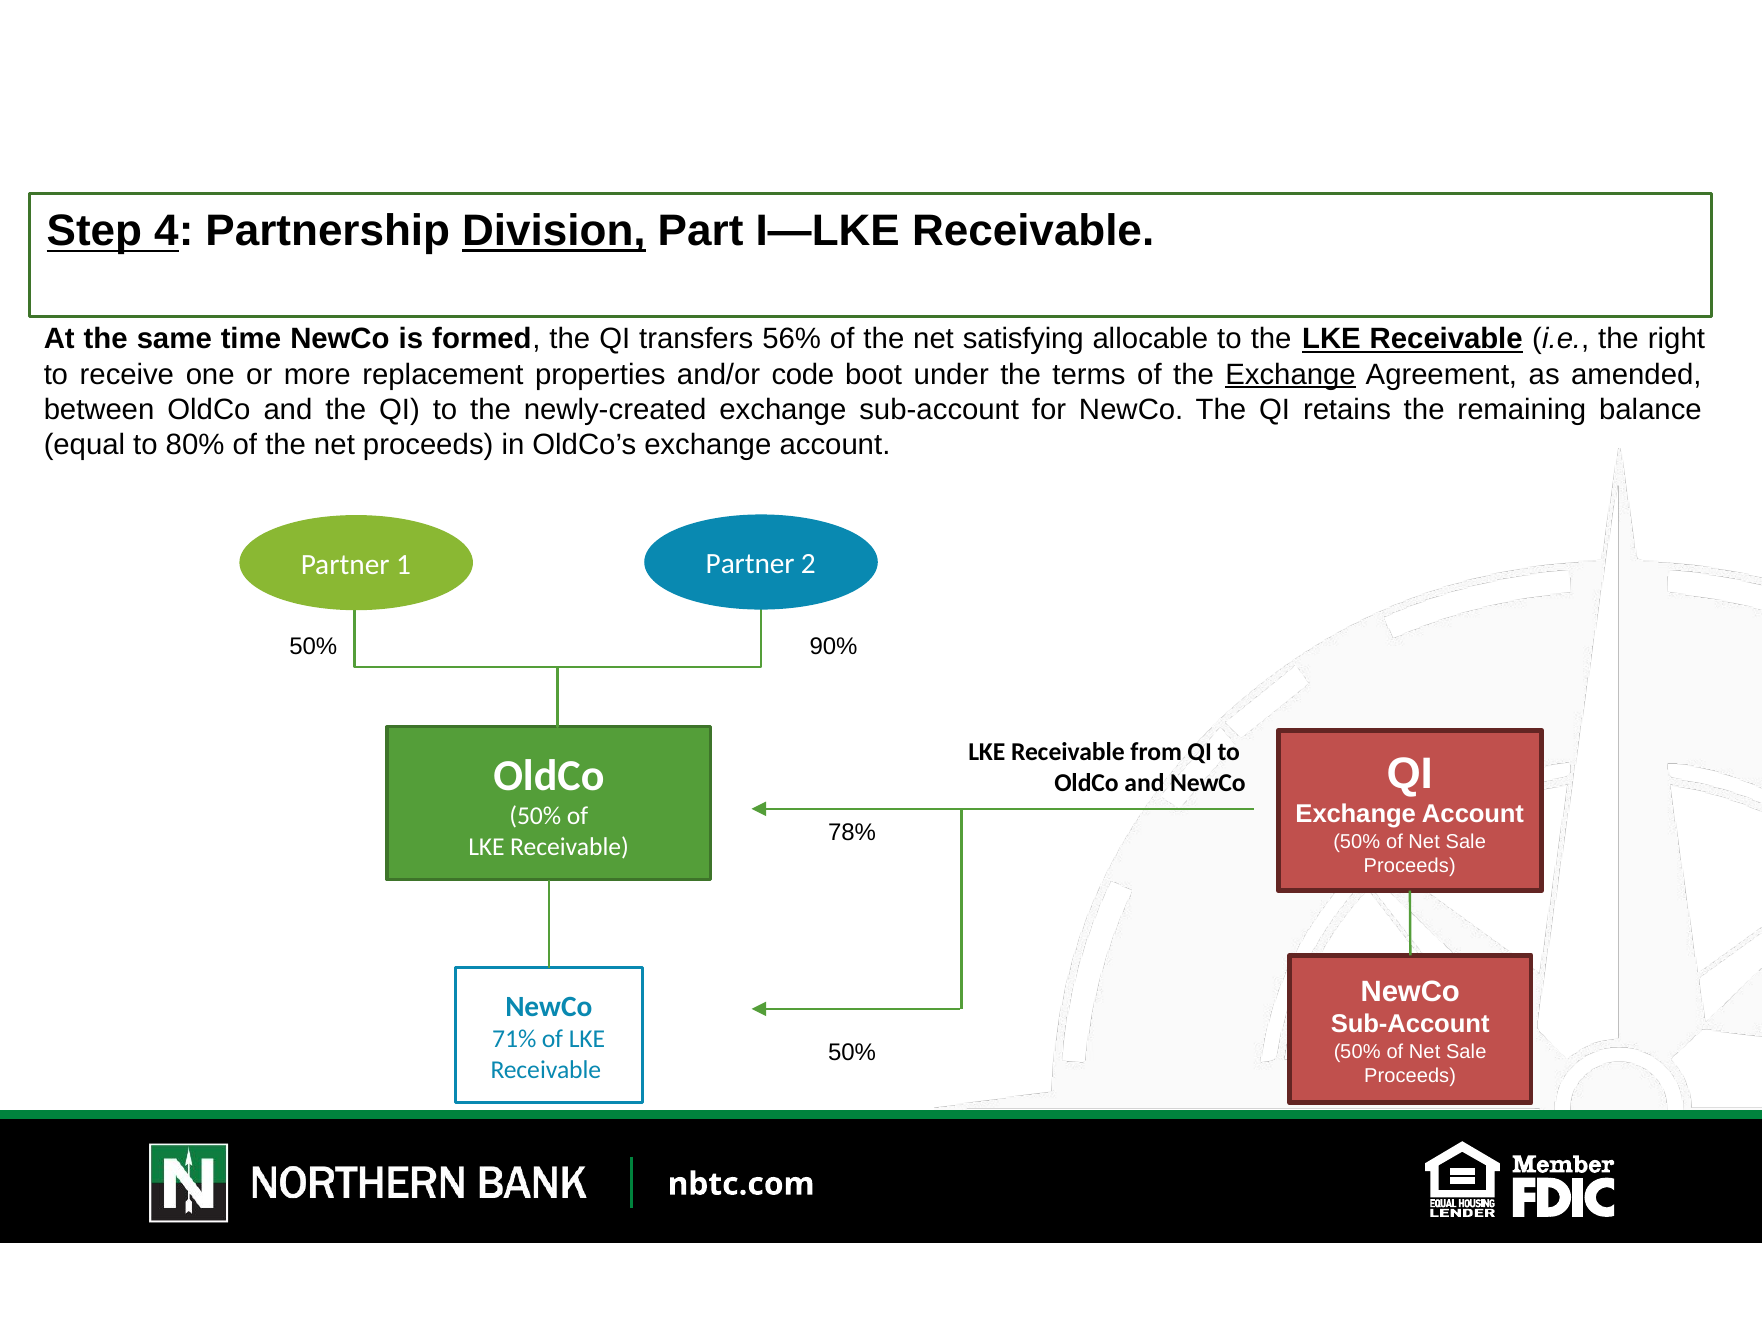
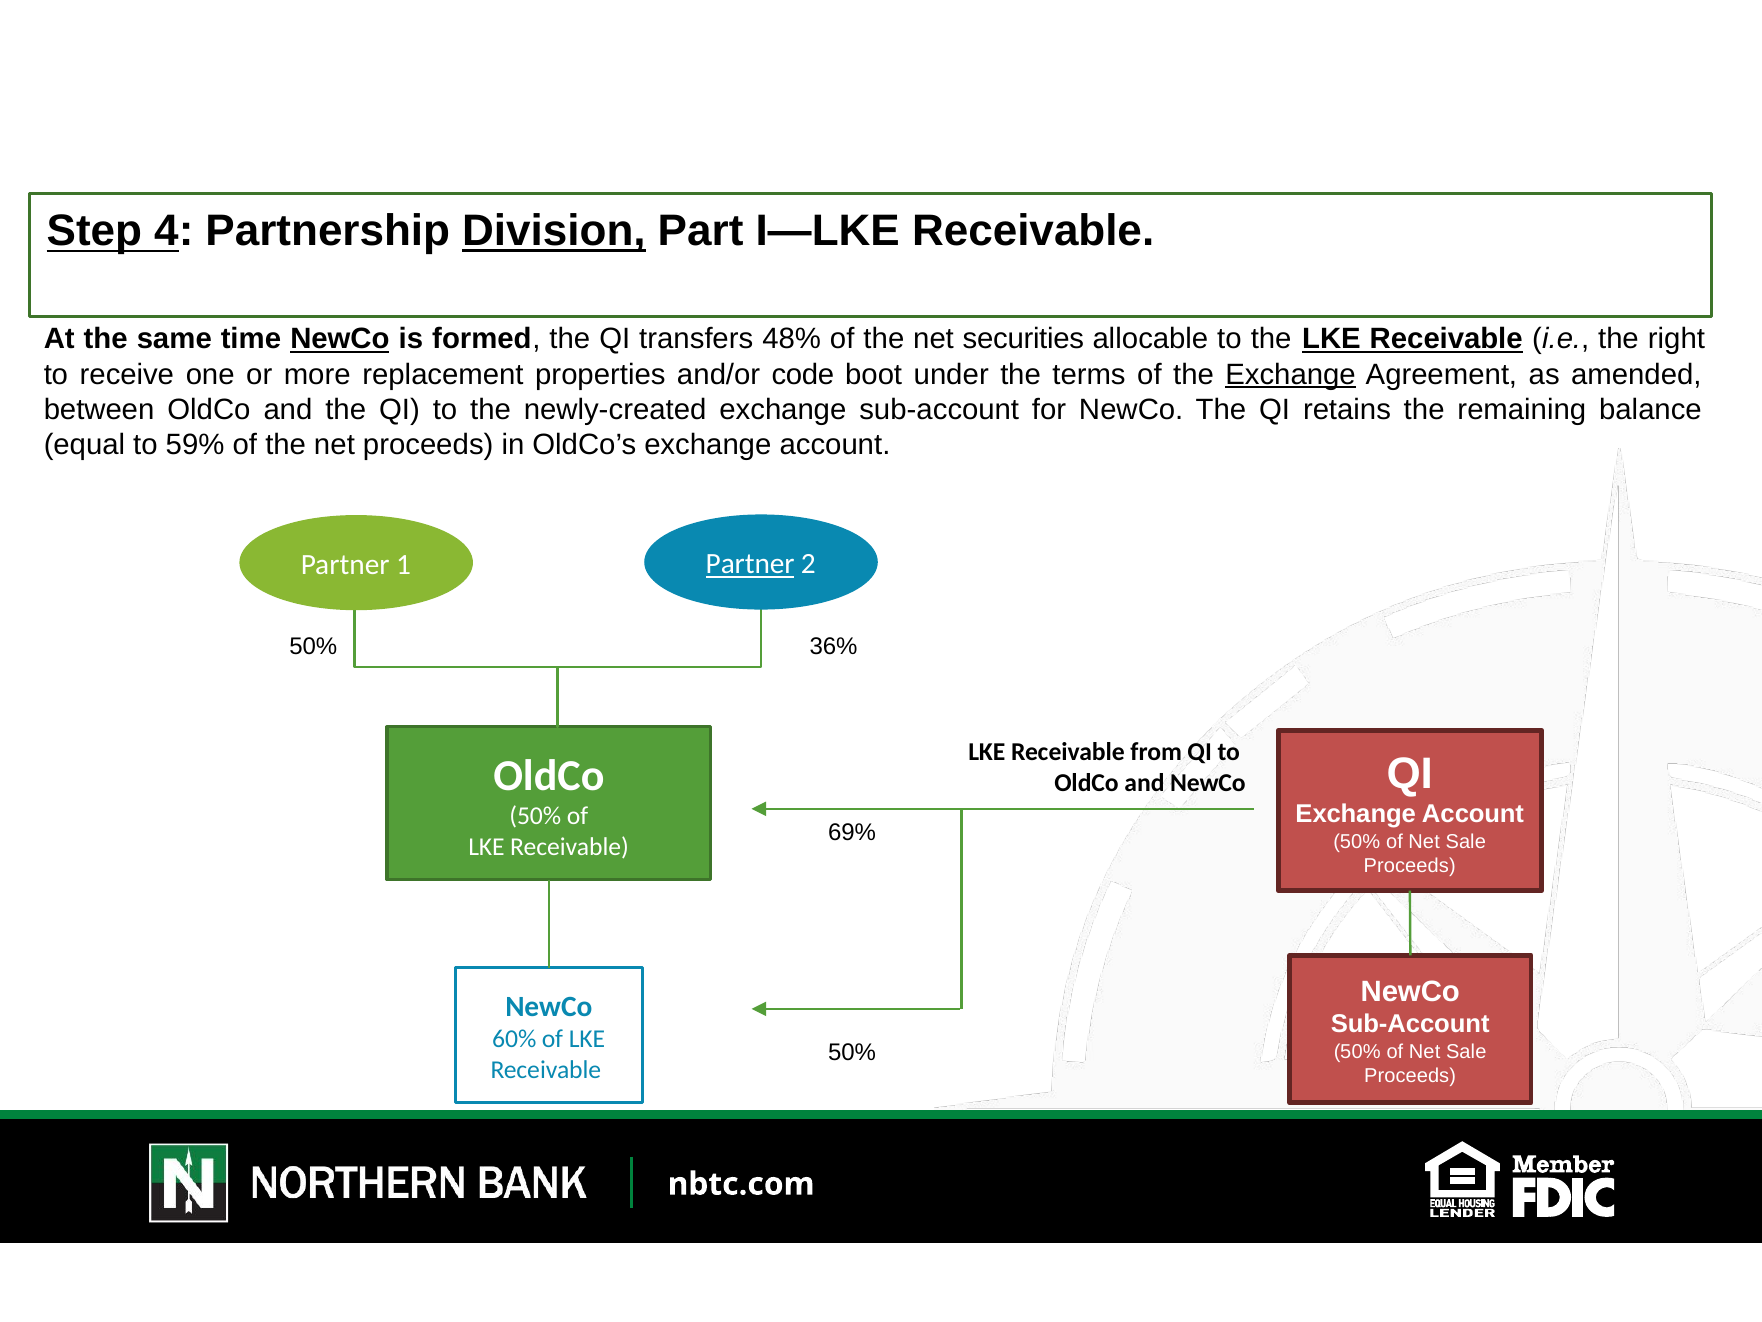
NewCo underline: none -> present (340, 339)
56%: 56% -> 48% (792, 339)
satisfying: satisfying -> securities (1023, 339)
80%: 80% -> 59% (195, 445)
Partner underline: none -> present (750, 564)
90%: 90% -> 36% (834, 646)
78%: 78% -> 69% (852, 832)
71%: 71% -> 60% (514, 1039)
